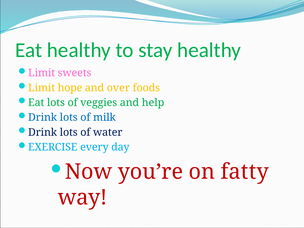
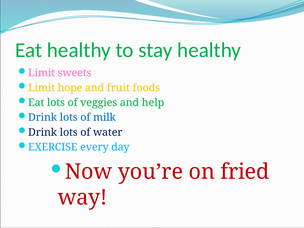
over: over -> fruit (118, 88)
fatty: fatty -> fried (245, 172)
